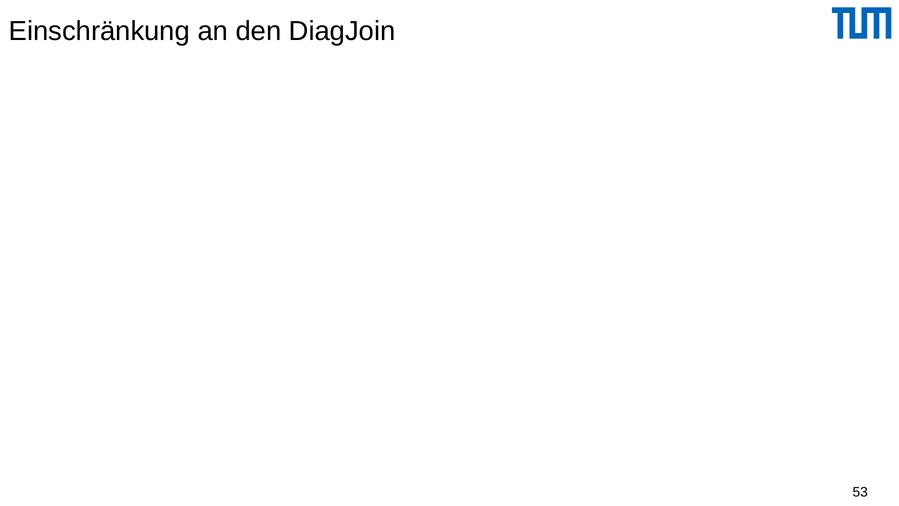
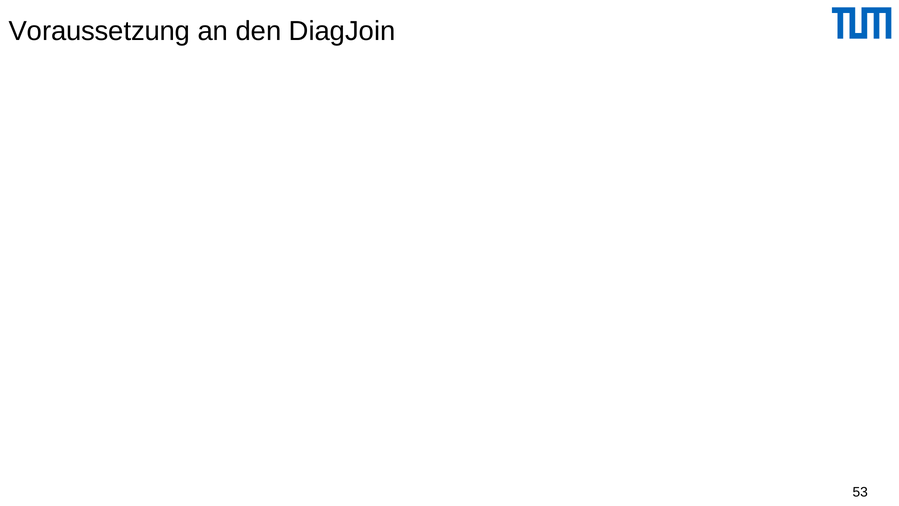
Einschränkung: Einschränkung -> Voraussetzung (99, 31)
